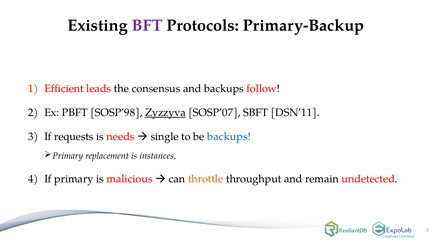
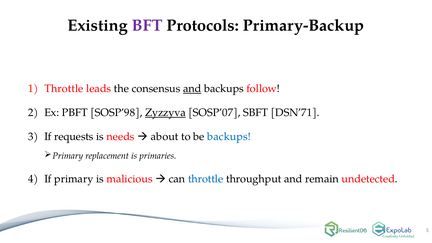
Efficient: Efficient -> Throttle (64, 89)
and underline: none -> present (192, 89)
DSN’11: DSN’11 -> DSN’71 (295, 113)
single: single -> about (165, 137)
instances: instances -> primaries (158, 156)
throttle colour: orange -> blue (206, 179)
